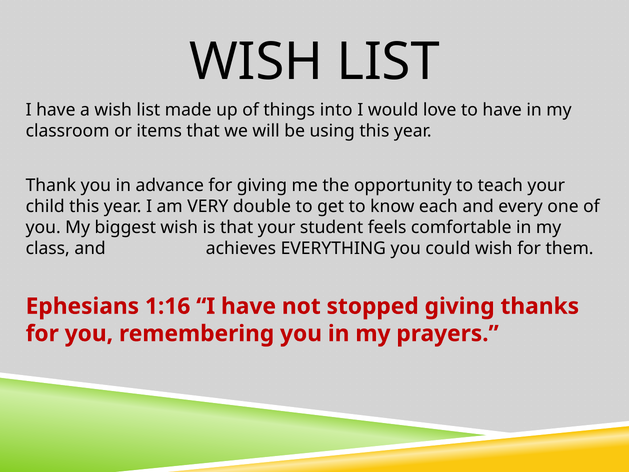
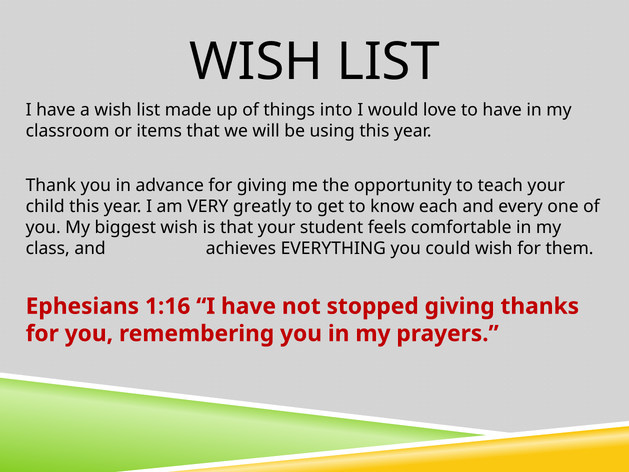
double: double -> greatly (262, 206)
